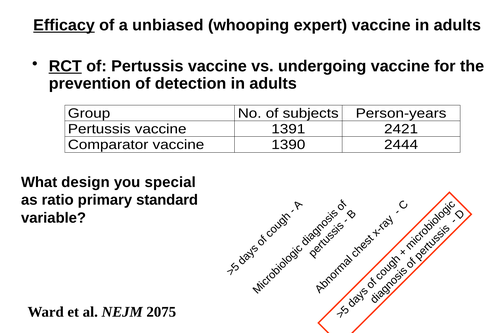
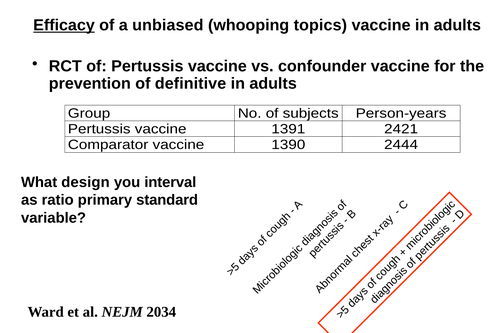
expert: expert -> topics (320, 25)
RCT underline: present -> none (65, 66)
undergoing: undergoing -> confounder (322, 66)
detection: detection -> definitive (191, 84)
special: special -> interval (170, 182)
2075: 2075 -> 2034 (161, 312)
